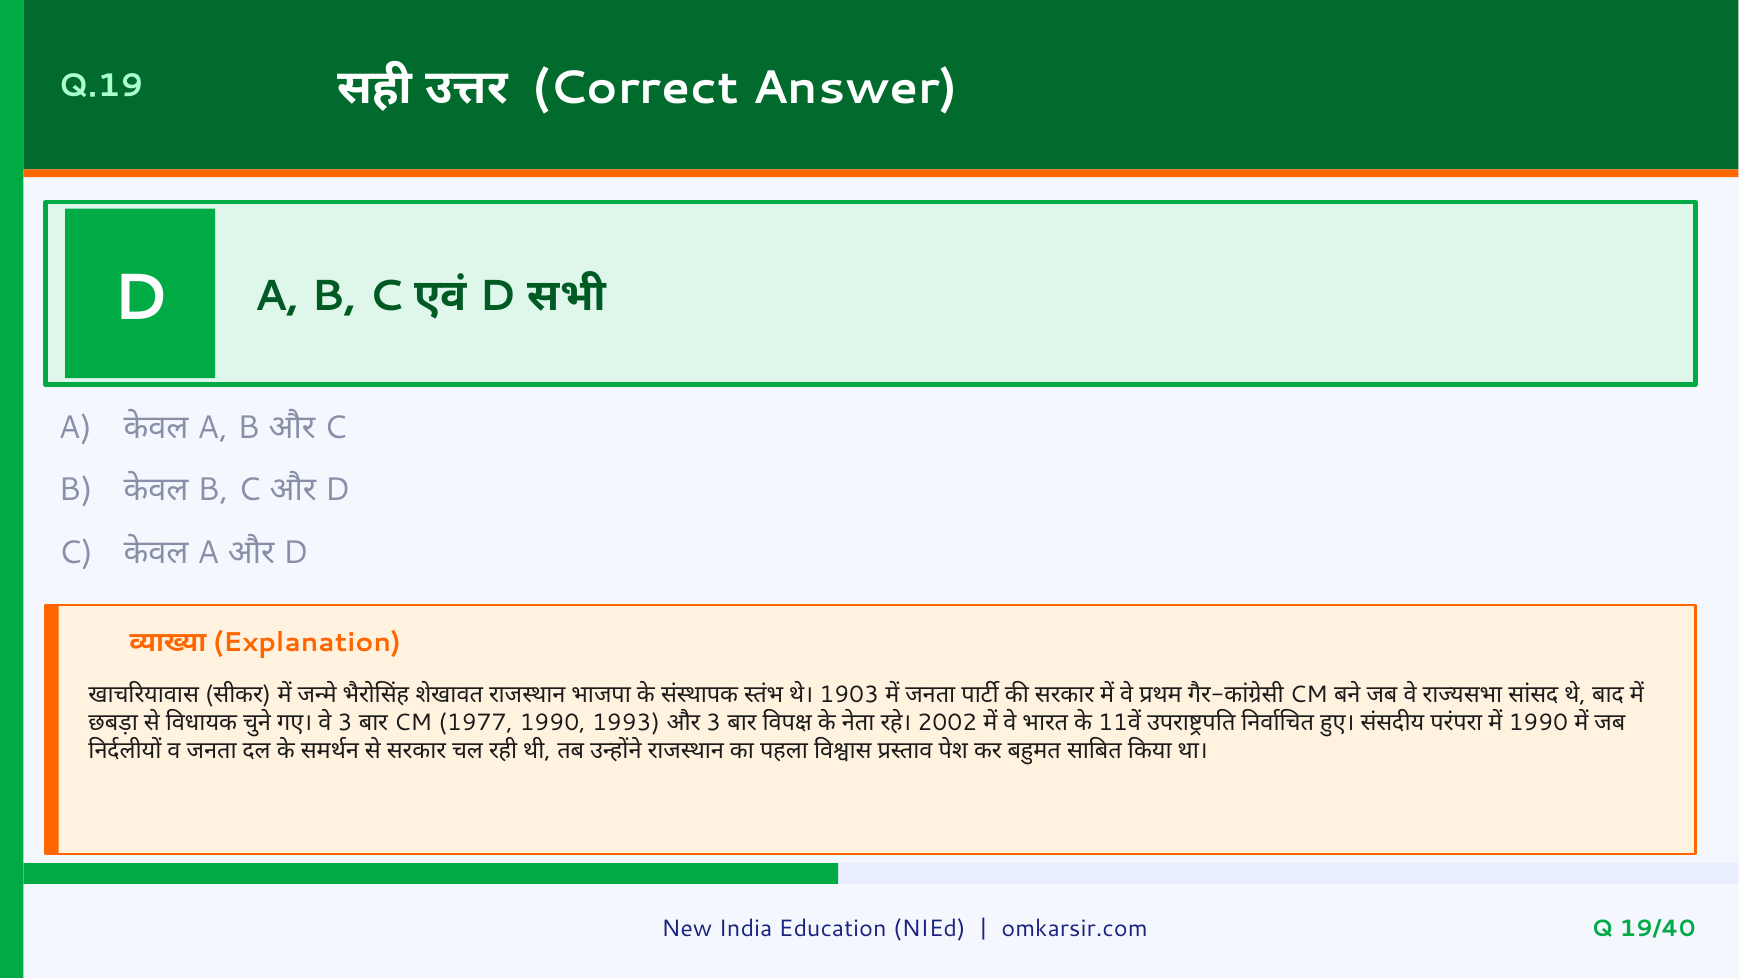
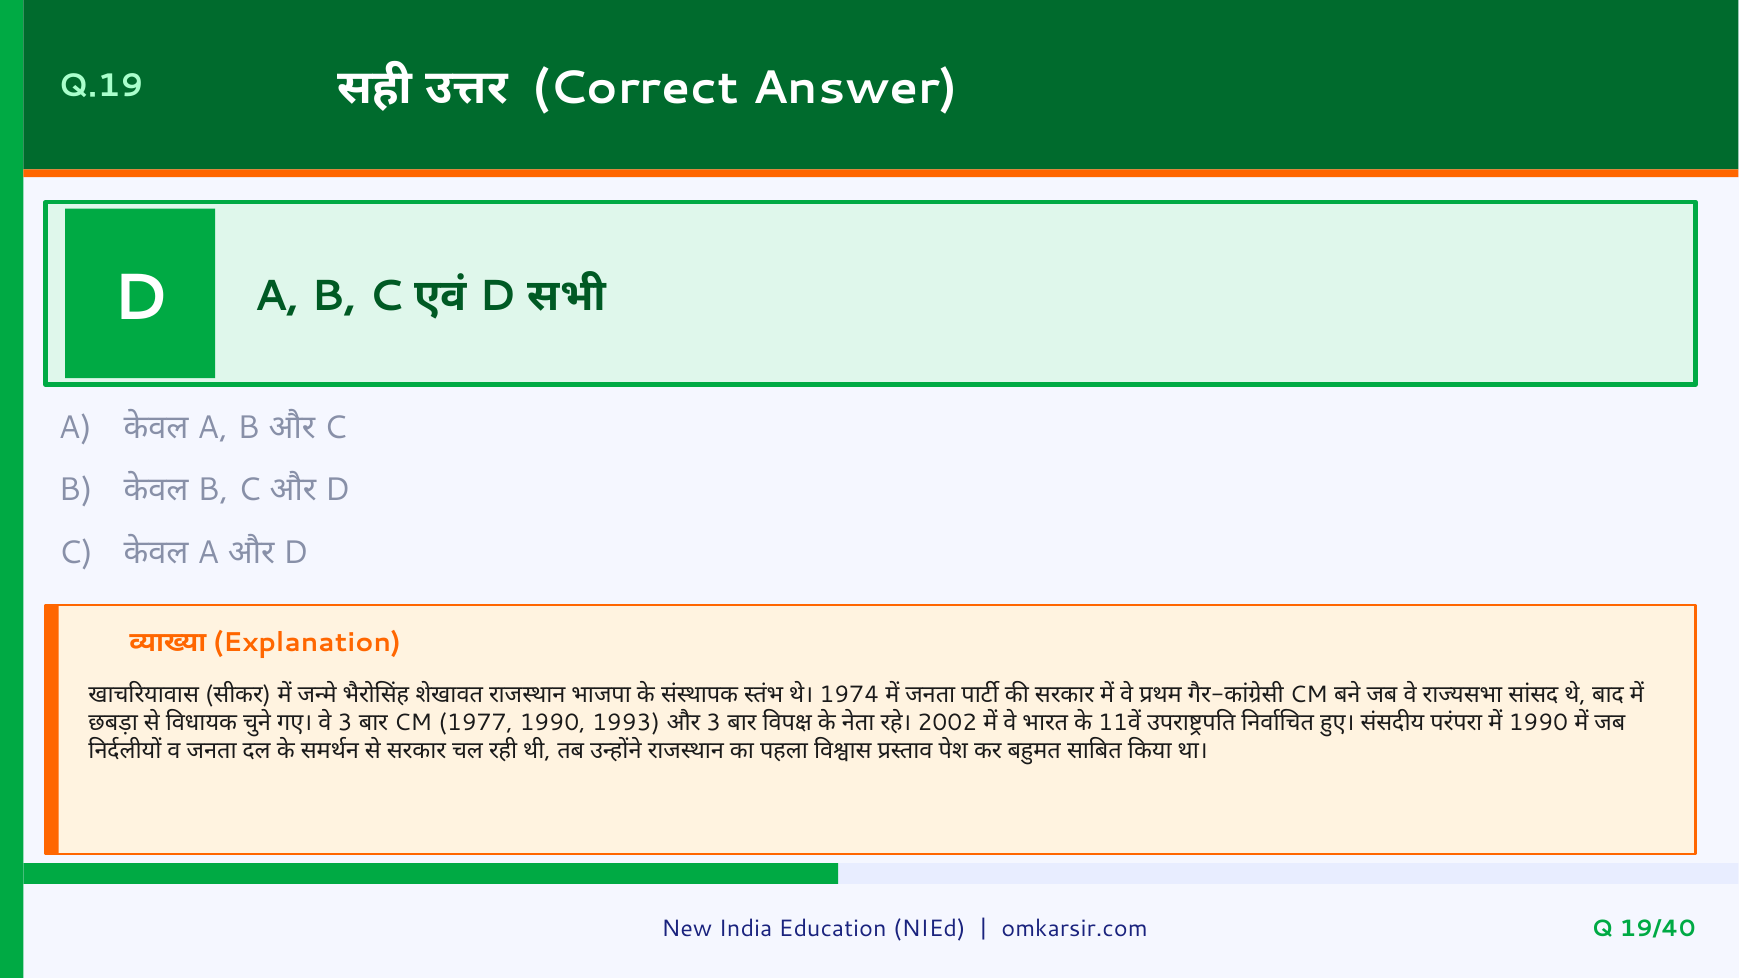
1903: 1903 -> 1974 (849, 695)
